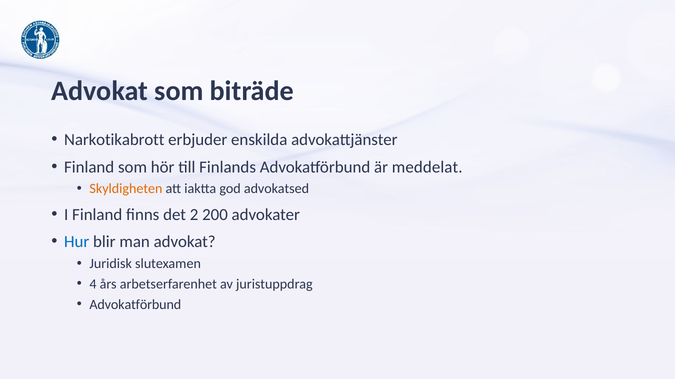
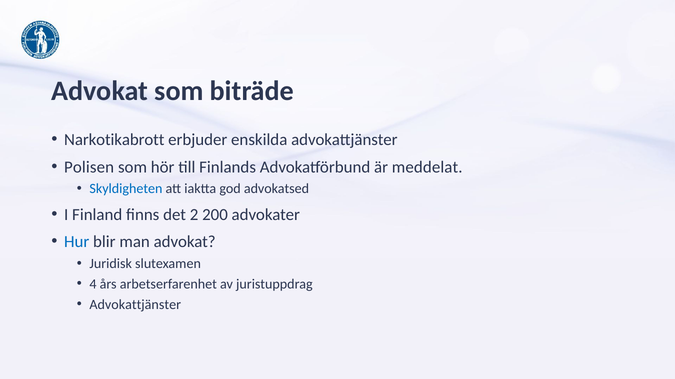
Finland: Finland -> Polisen (89, 167)
Skyldigheten colour: orange -> blue (126, 189)
Advokatförbund: Advokatförbund -> Advokattjänster (135, 305)
